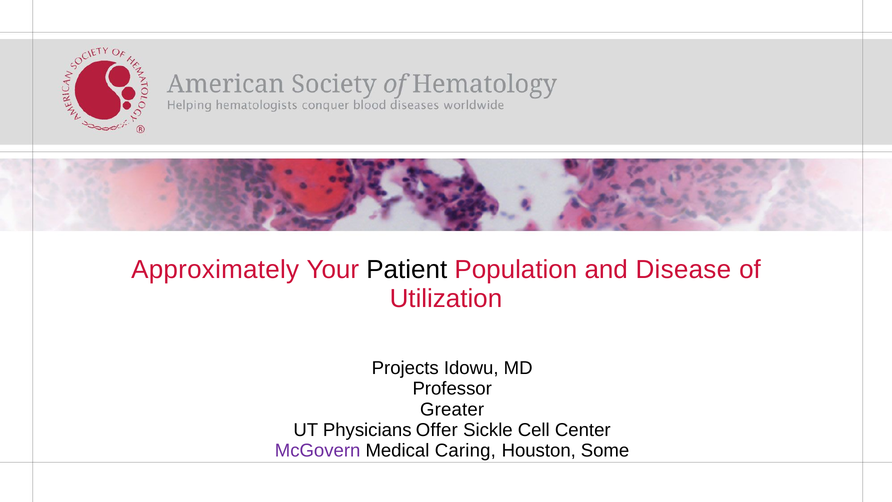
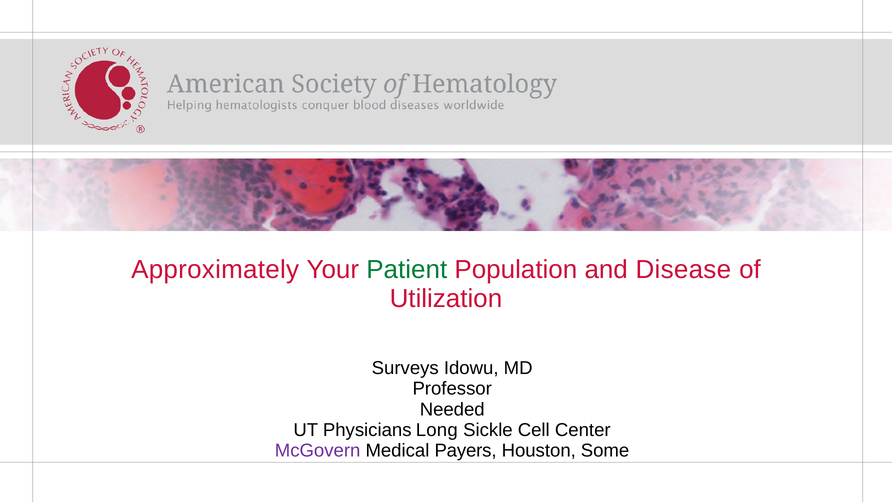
Patient colour: black -> green (407, 270)
Projects: Projects -> Surveys (405, 368)
Greater: Greater -> Needed (452, 409)
Offer: Offer -> Long (437, 430)
Caring: Caring -> Payers (466, 451)
